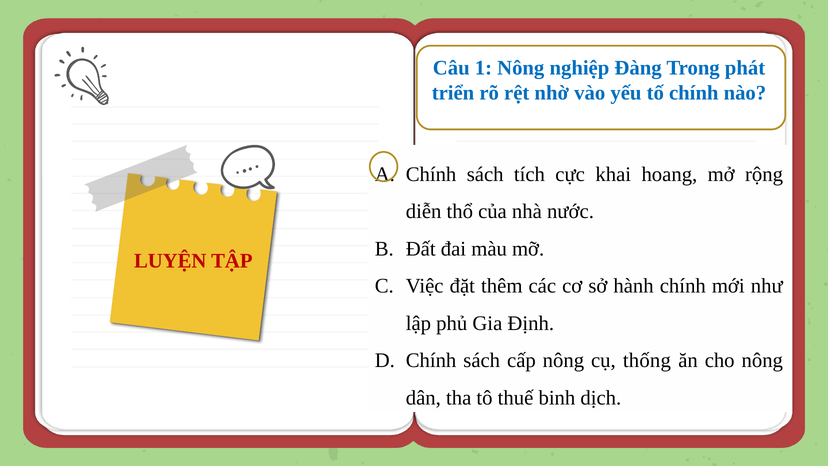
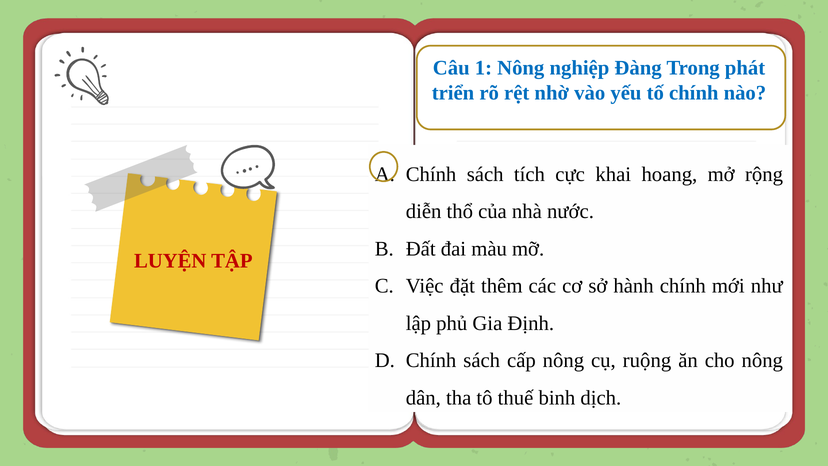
thống: thống -> ruộng (647, 360)
